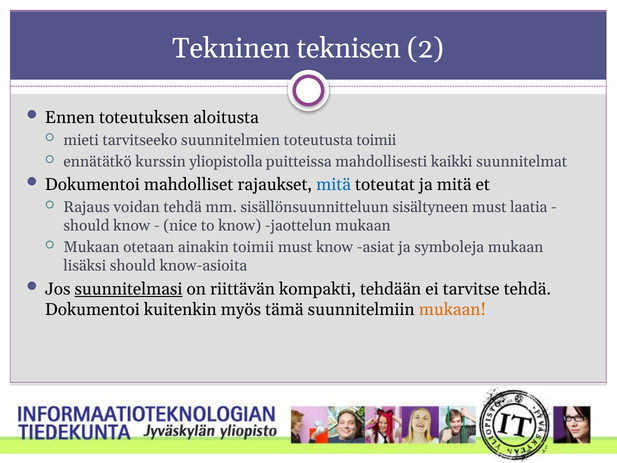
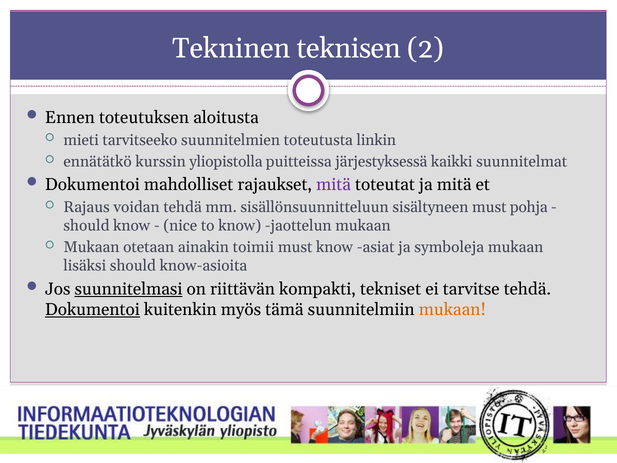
toteutusta toimii: toimii -> linkin (376, 140)
mahdollisesti: mahdollisesti -> järjestyksessä (381, 161)
mitä colour: blue -> purple (334, 185)
laatia: laatia -> pohja (529, 207)
tehdään: tehdään -> tekniset (391, 289)
Dokumentoi underline: none -> present (92, 309)
